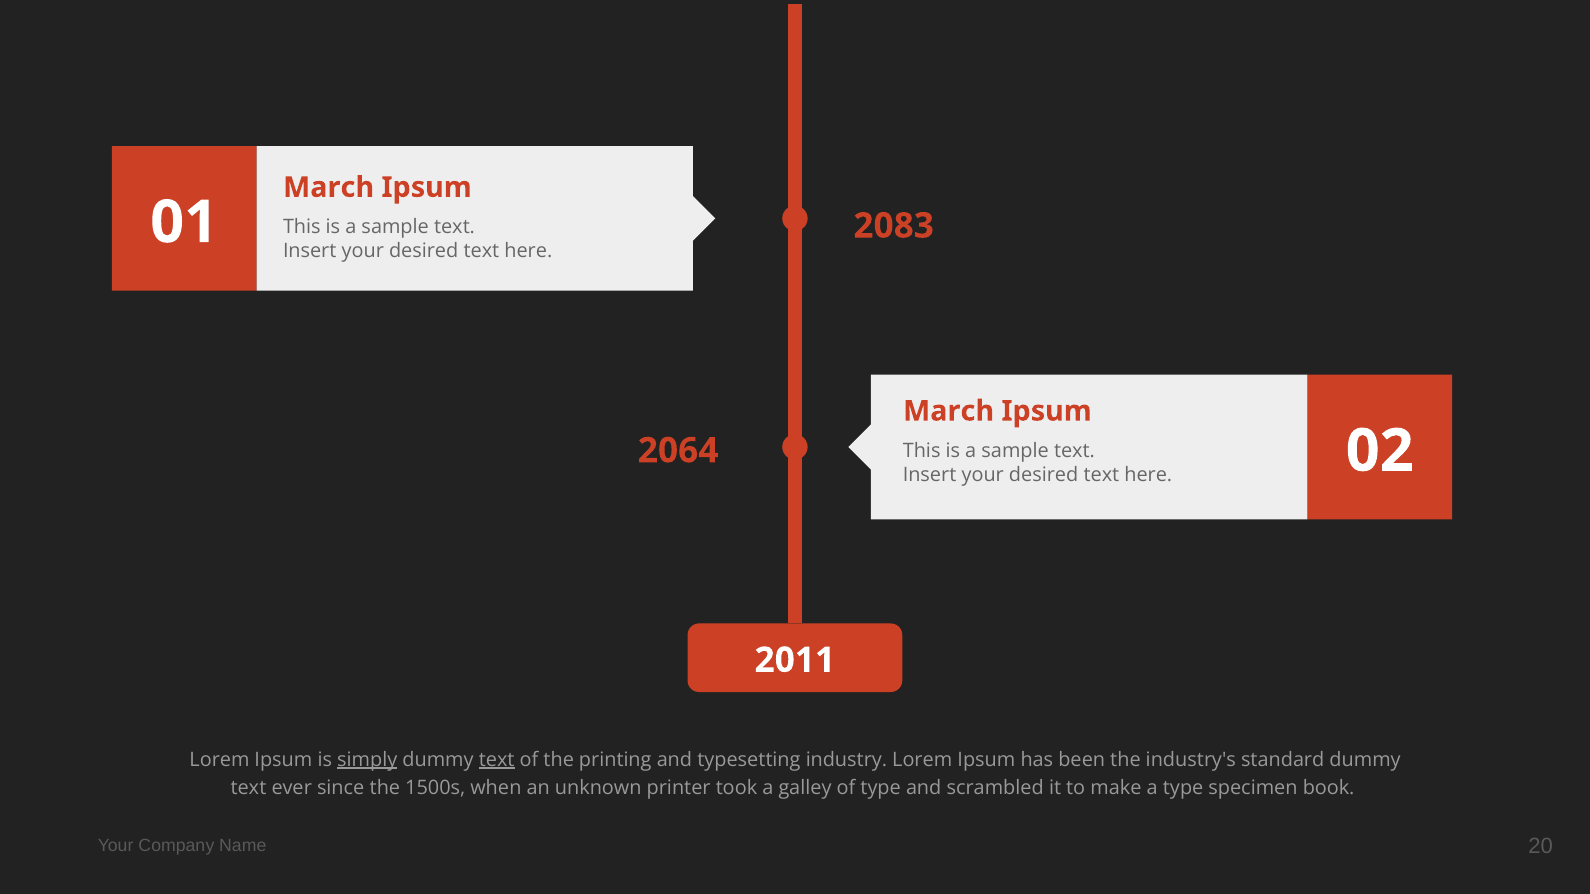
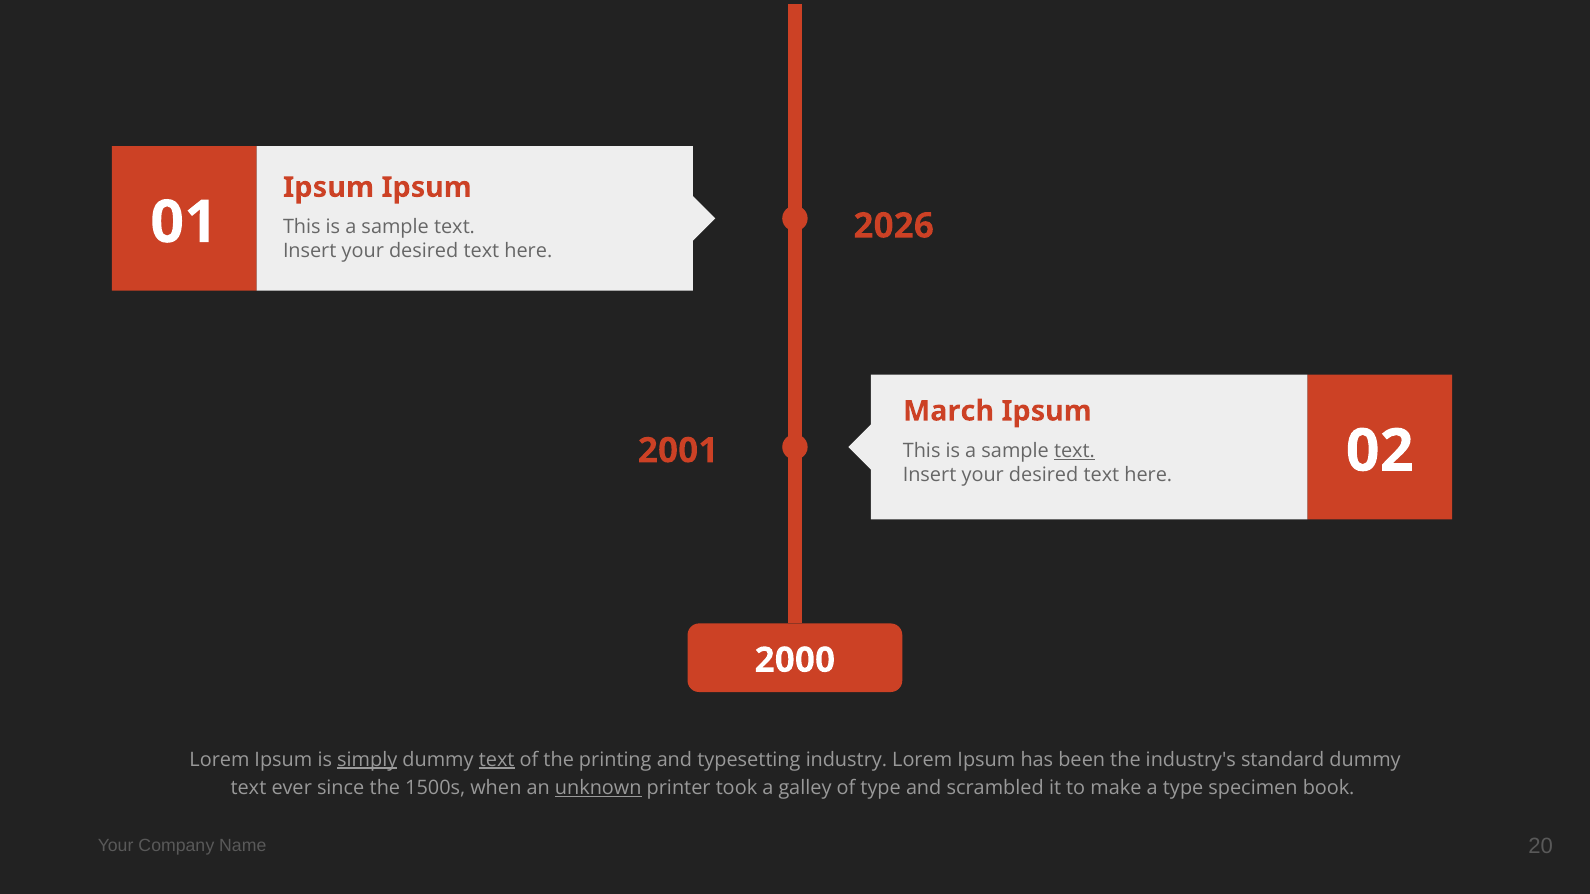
March: March -> Ipsum (329, 187)
2083: 2083 -> 2026 (894, 226)
text underline: none -> present (1074, 451)
2064: 2064 -> 2001 (678, 451)
2011: 2011 -> 2000 (795, 660)
unknown underline: none -> present (598, 788)
